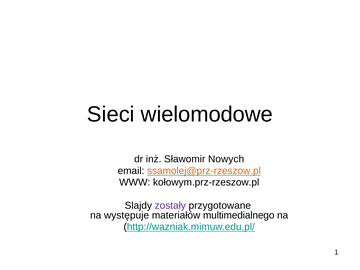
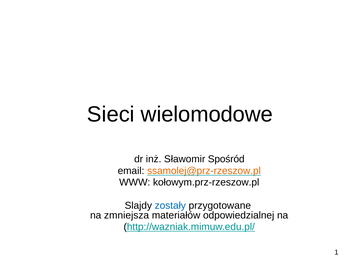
Nowych: Nowych -> Spośród (226, 159)
zostały colour: purple -> blue (170, 206)
występuje: występuje -> zmniejsza (127, 215)
multimedialnego: multimedialnego -> odpowiedzialnej (239, 215)
